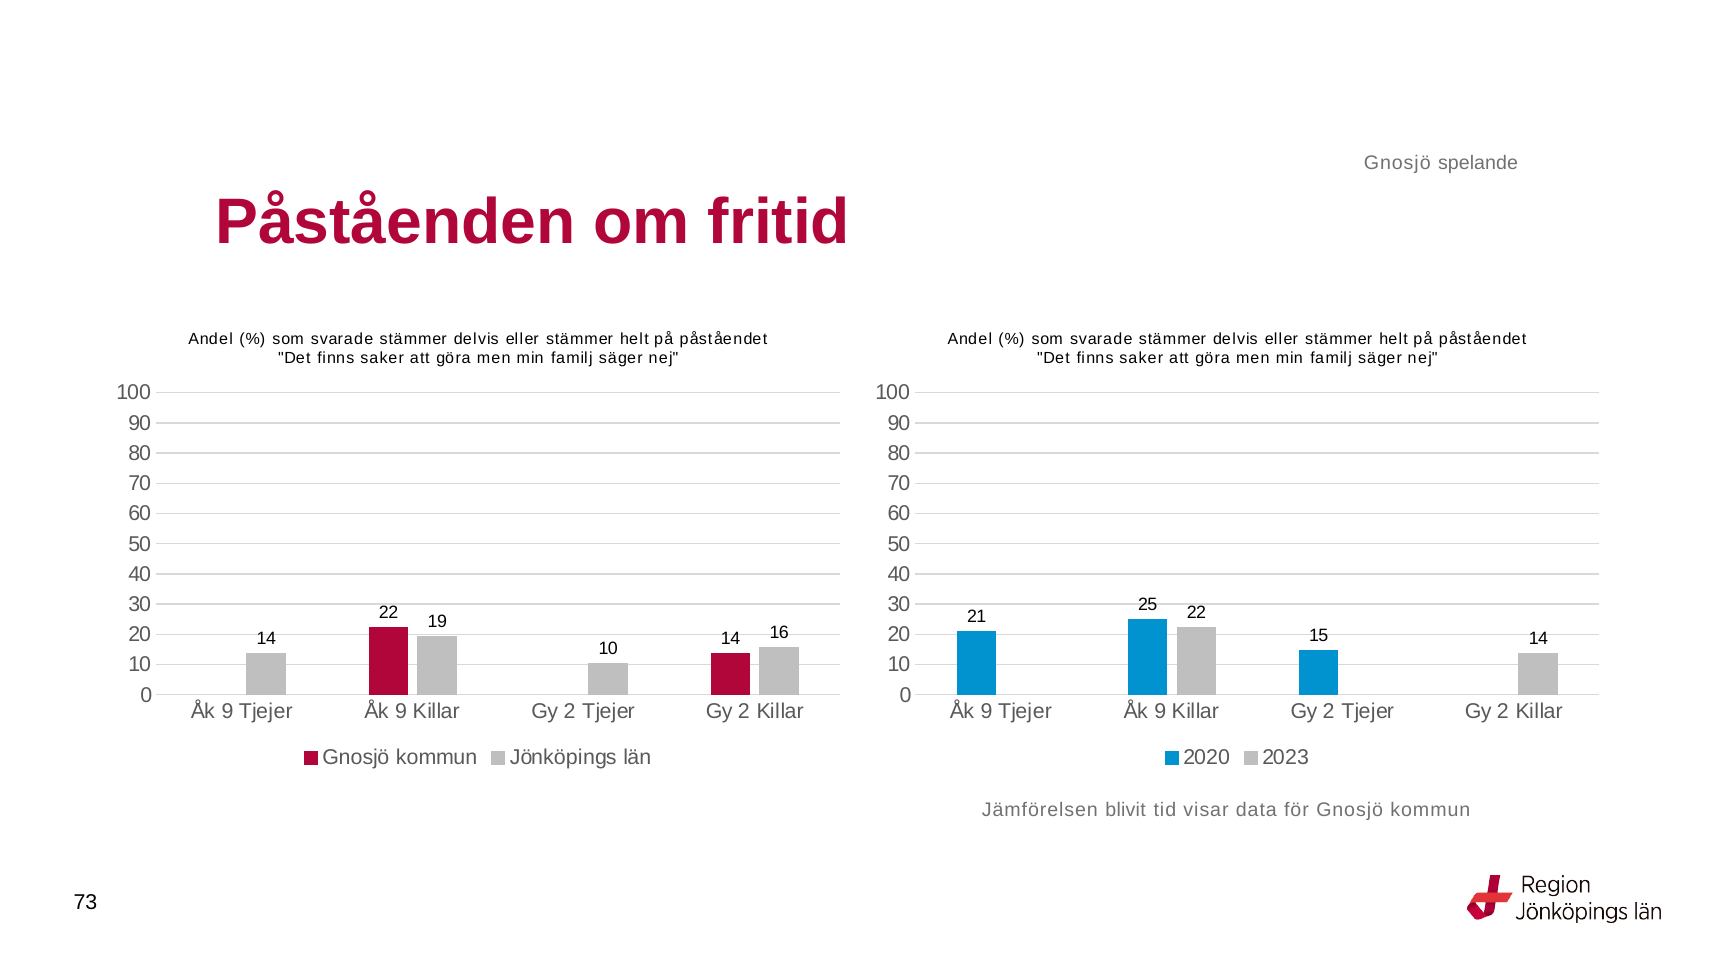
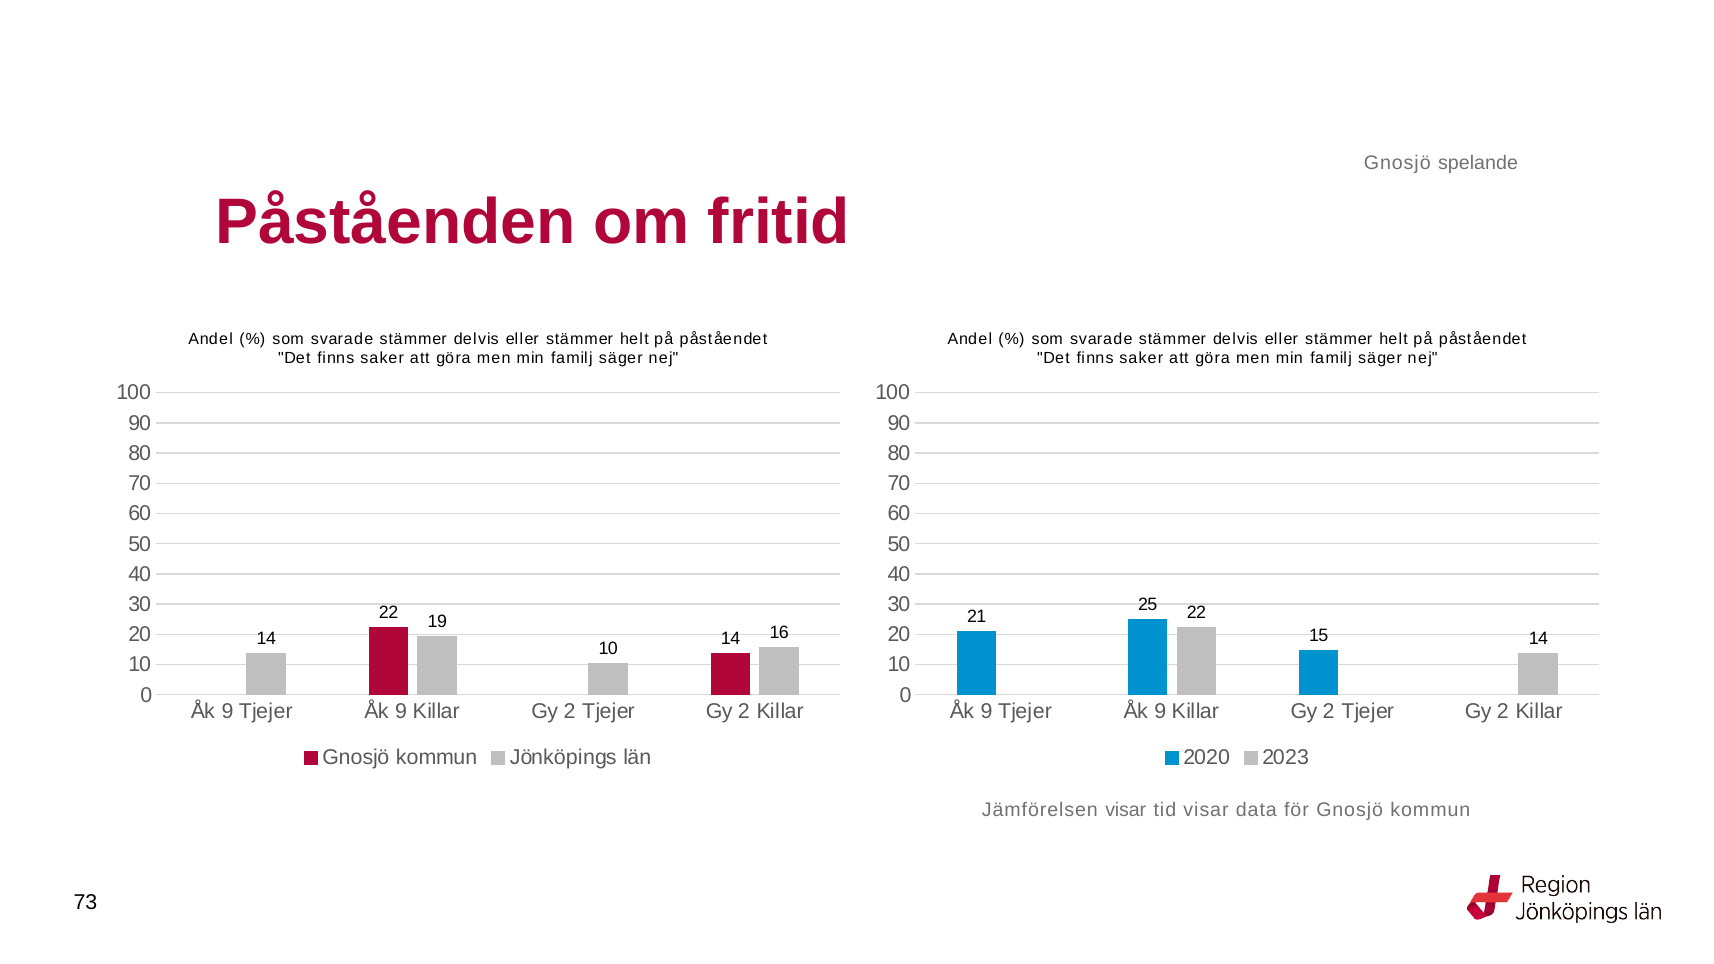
Jämförelsen blivit: blivit -> visar (1126, 811)
